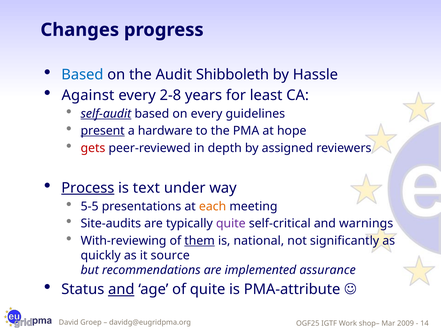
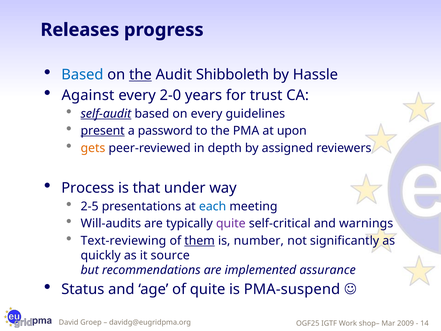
Changes: Changes -> Releases (80, 30)
the underline: none -> present (140, 75)
2-8: 2-8 -> 2-0 (170, 95)
least: least -> trust (266, 95)
hardware: hardware -> password (165, 131)
hope: hope -> upon (292, 131)
gets colour: red -> orange (93, 148)
Process underline: present -> none (88, 188)
text: text -> that (147, 188)
5-5: 5-5 -> 2-5 (90, 206)
each colour: orange -> blue (213, 206)
Site-audits: Site-audits -> Will-audits (111, 223)
With-reviewing: With-reviewing -> Text-reviewing (123, 241)
national: national -> number (259, 241)
and underline: present -> none (121, 289)
PMA-attribute: PMA-attribute -> PMA-suspend (292, 289)
